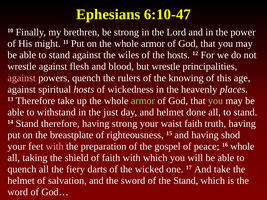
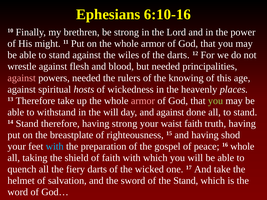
6:10-47: 6:10-47 -> 6:10-16 (167, 14)
the hosts: hosts -> darts (178, 55)
but wrestle: wrestle -> needed (166, 67)
powers quench: quench -> needed (86, 78)
armor colour: light green -> pink (143, 101)
the just: just -> will (111, 112)
and helmet: helmet -> against (170, 112)
with colour: pink -> light blue (55, 147)
